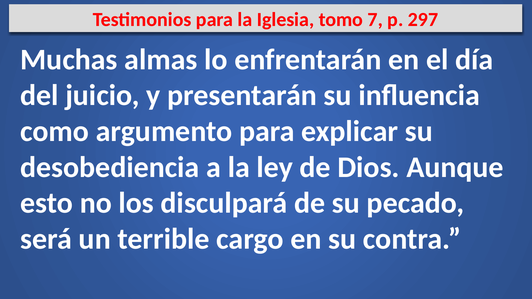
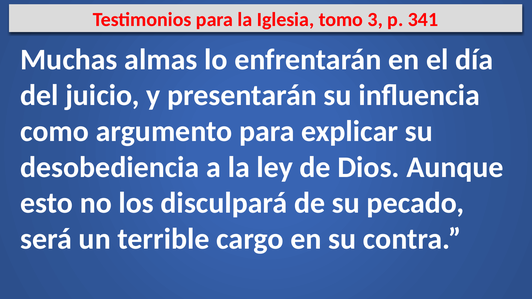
7: 7 -> 3 (375, 20)
297: 297 -> 341 (423, 20)
